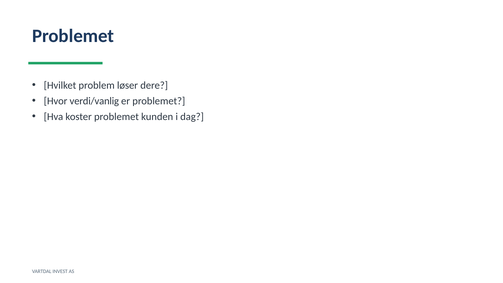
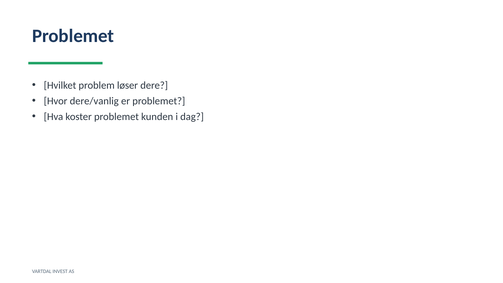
verdi/vanlig: verdi/vanlig -> dere/vanlig (94, 101)
